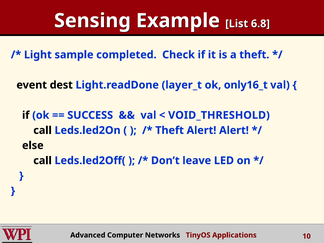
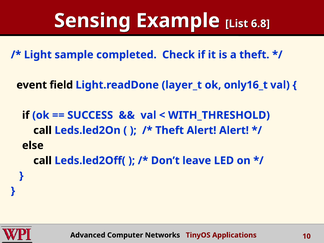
dest: dest -> field (61, 85)
VOID_THRESHOLD: VOID_THRESHOLD -> WITH_THRESHOLD (219, 115)
